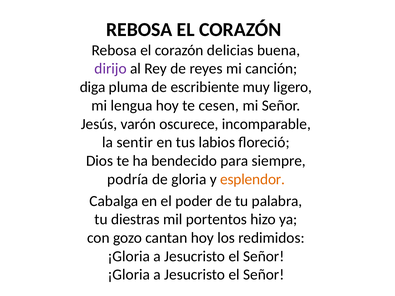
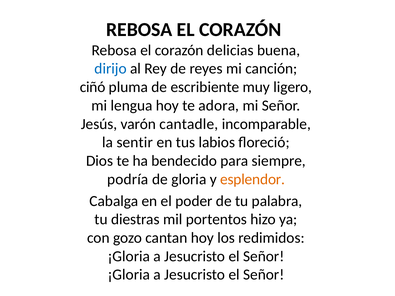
dirijo colour: purple -> blue (111, 69)
diga: diga -> ciñó (93, 87)
cesen: cesen -> adora (219, 106)
oscurece: oscurece -> cantadle (189, 124)
